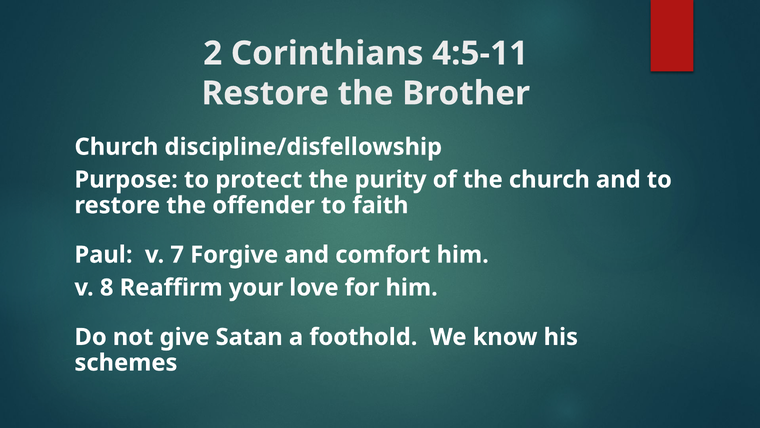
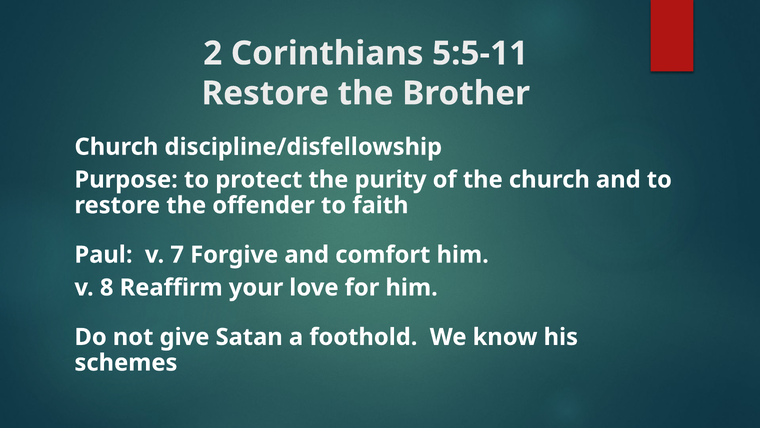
4:5-11: 4:5-11 -> 5:5-11 (480, 53)
